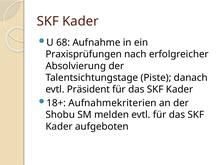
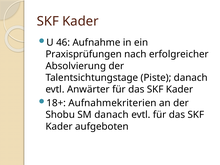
68: 68 -> 46 (63, 42)
Präsident: Präsident -> Anwärter (88, 89)
SM melden: melden -> danach (111, 115)
